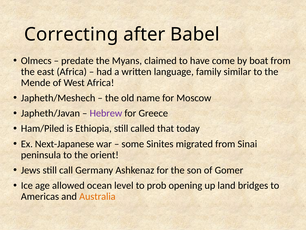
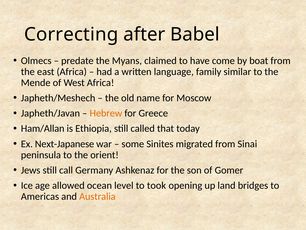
Hebrew colour: purple -> orange (106, 113)
Ham/Piled: Ham/Piled -> Ham/Allan (43, 128)
prob: prob -> took (156, 185)
